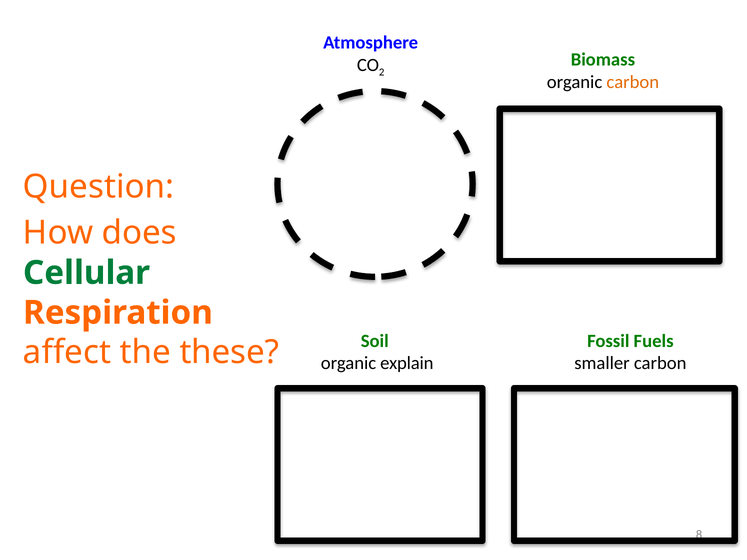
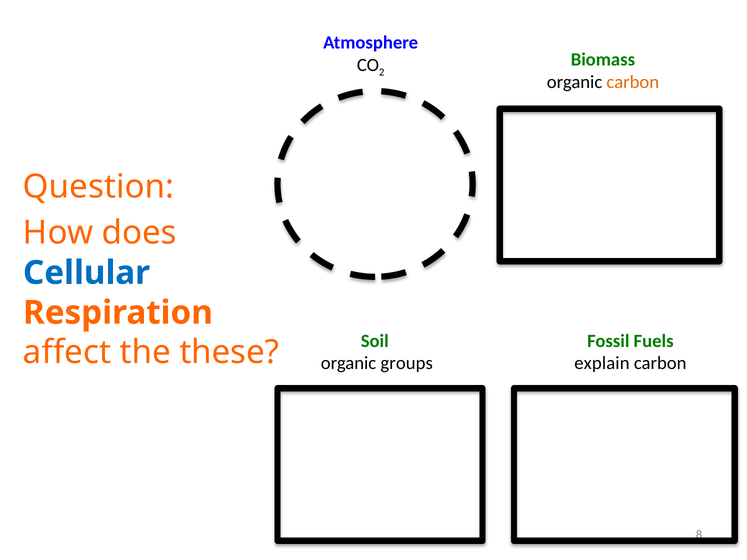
Cellular colour: green -> blue (86, 273)
explain: explain -> groups (407, 363)
smaller: smaller -> explain (602, 363)
